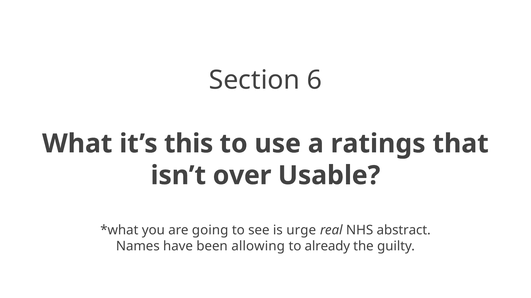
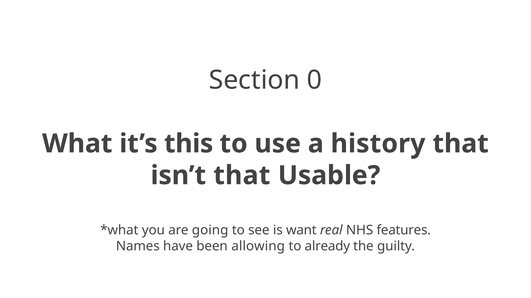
6: 6 -> 0 (314, 80)
ratings: ratings -> history (378, 144)
isn’t over: over -> that (242, 176)
urge: urge -> want (301, 231)
abstract: abstract -> features (404, 231)
